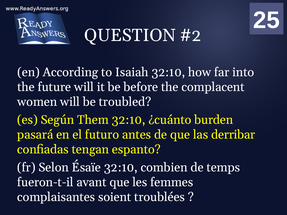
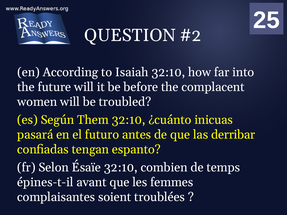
burden: burden -> inicuas (214, 120)
fueron-t-il: fueron-t-il -> épines-t-il (45, 182)
